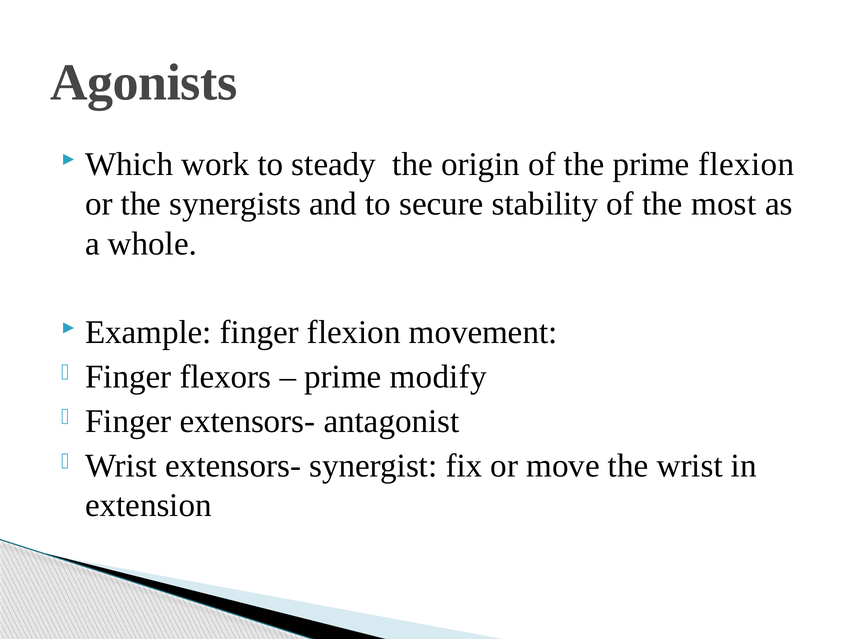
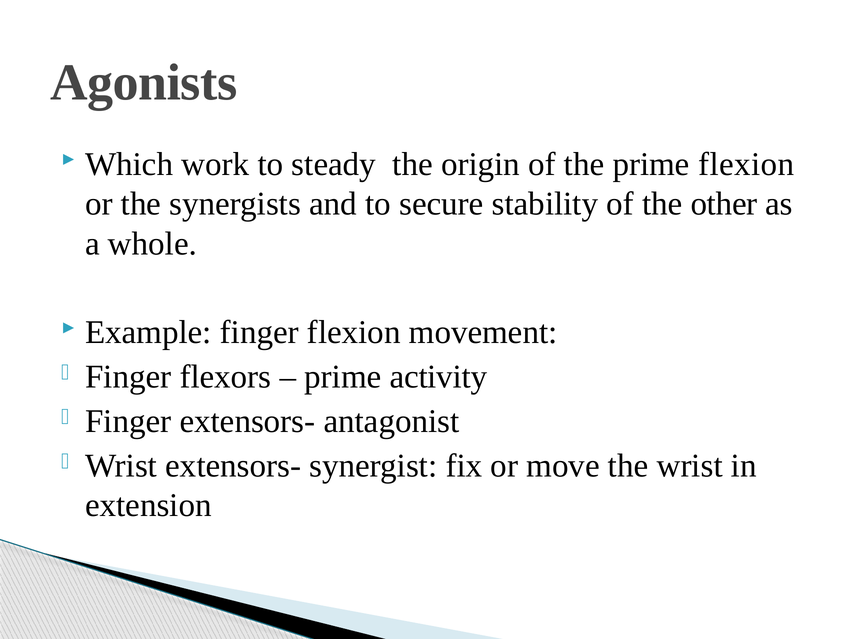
most: most -> other (724, 204)
modify: modify -> activity (438, 377)
